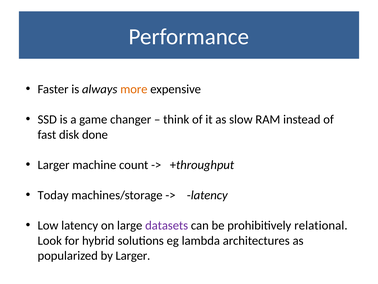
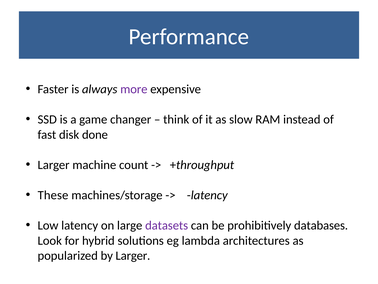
more colour: orange -> purple (134, 89)
Today: Today -> These (53, 195)
relational: relational -> databases (321, 225)
